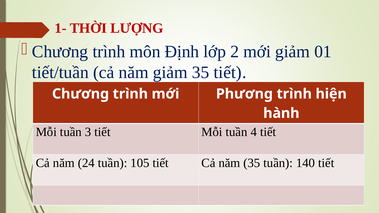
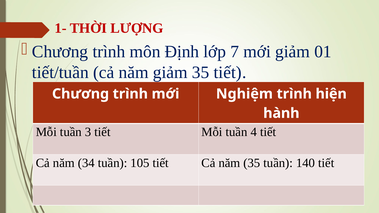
2: 2 -> 7 (235, 52)
Phương: Phương -> Nghiệm (244, 94)
24: 24 -> 34 (86, 163)
